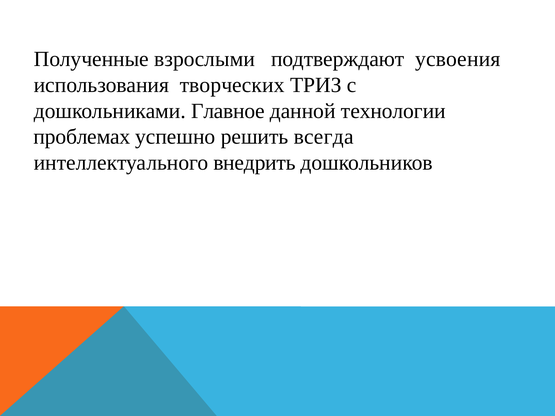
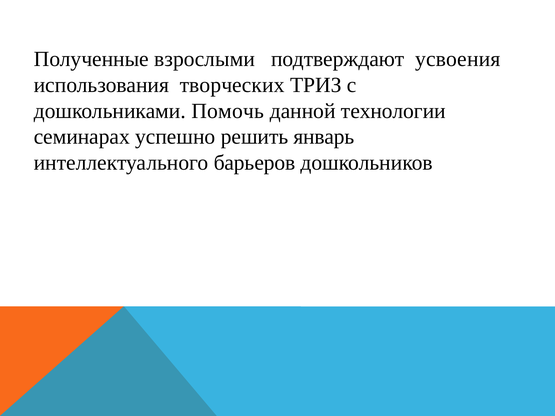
Главное: Главное -> Помочь (228, 111)
проблемах: проблемах -> семинарах (82, 137)
всегда: всегда -> январь (324, 137)
внедрить: внедрить -> барьеров (254, 163)
